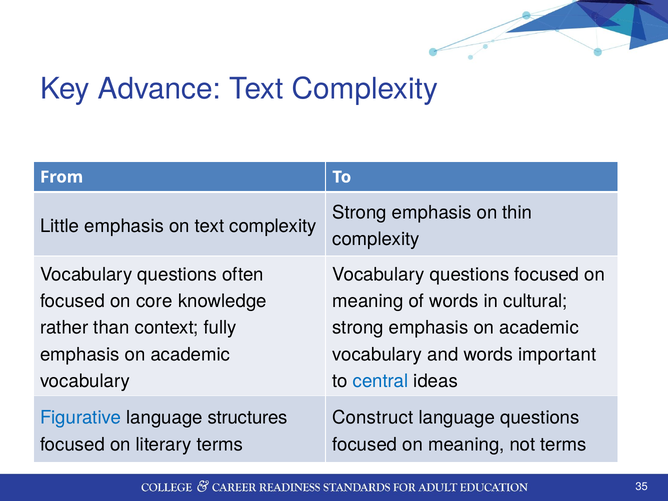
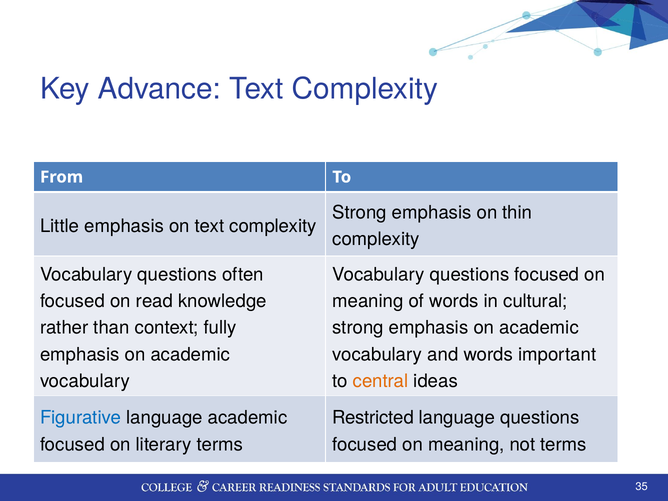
core: core -> read (154, 301)
central colour: blue -> orange (381, 381)
language structures: structures -> academic (248, 418)
Construct: Construct -> Restricted (373, 418)
